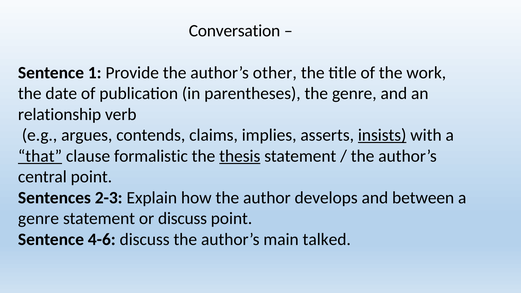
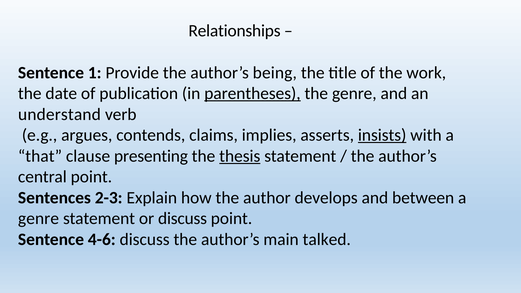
Conversation: Conversation -> Relationships (235, 31)
other: other -> being (275, 73)
parentheses underline: none -> present (252, 93)
relationship: relationship -> understand (59, 114)
that underline: present -> none (40, 156)
formalistic: formalistic -> presenting (151, 156)
